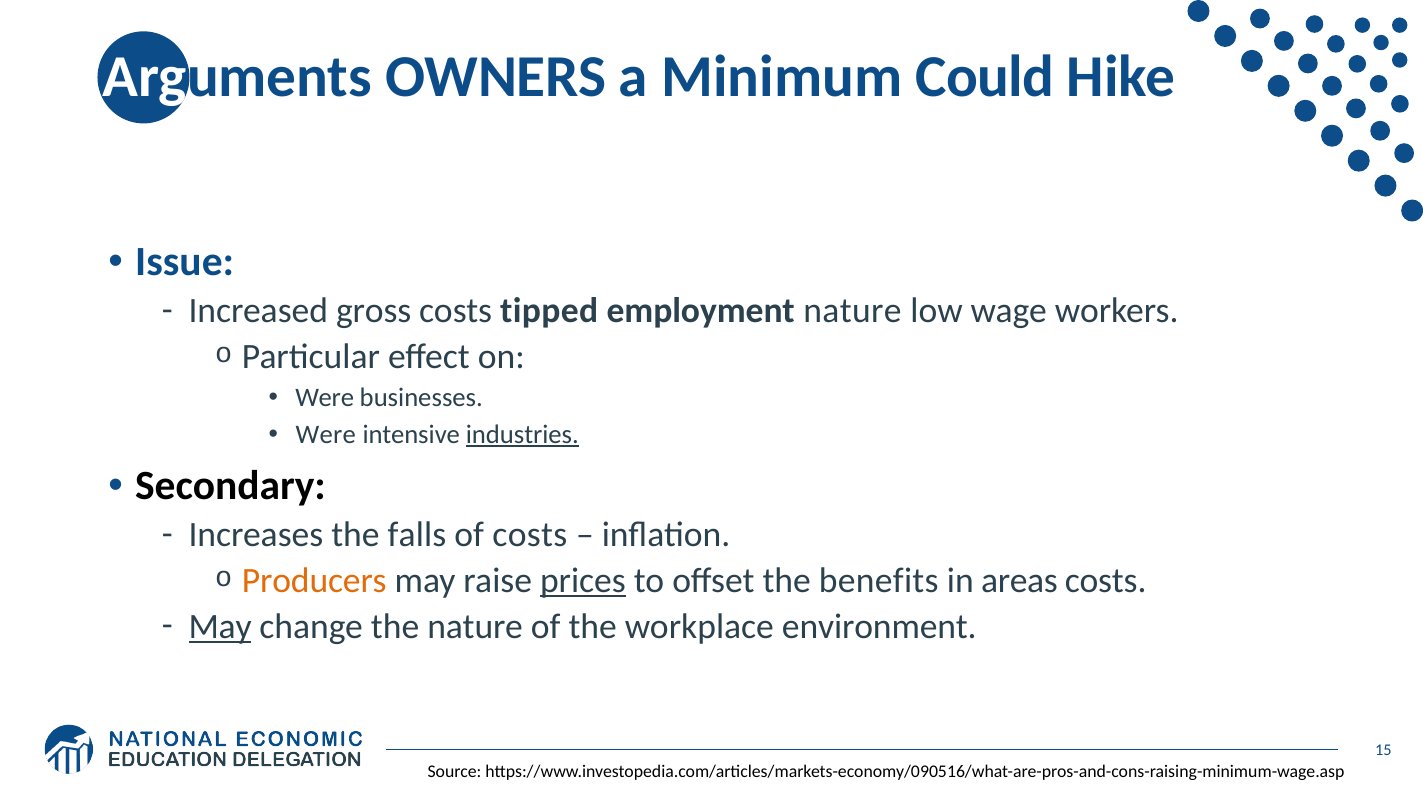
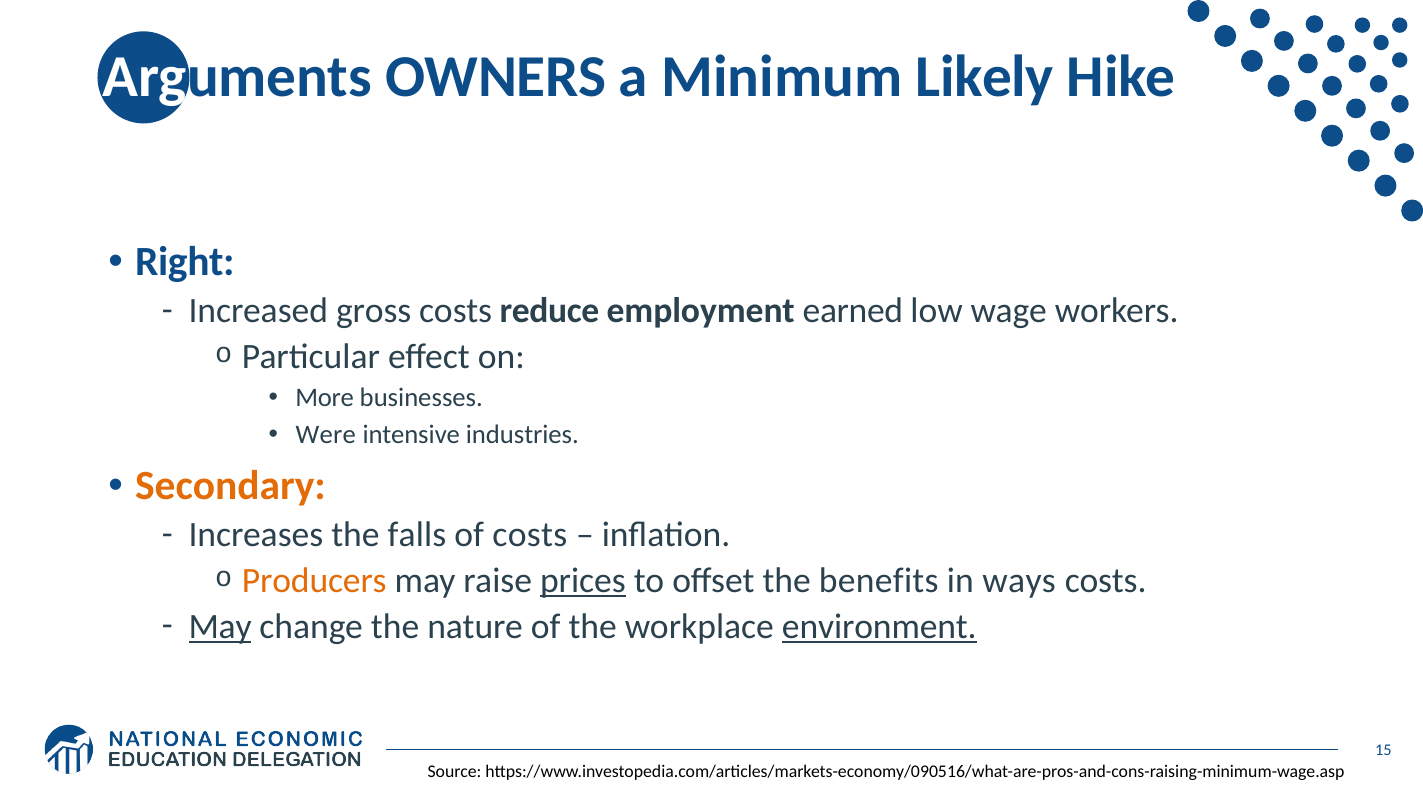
Could: Could -> Likely (985, 77)
Issue: Issue -> Right (185, 262)
tipped: tipped -> reduce (549, 311)
employment nature: nature -> earned (853, 311)
Were: Were -> More (325, 398)
industries underline: present -> none (522, 434)
Secondary colour: black -> orange (231, 486)
areas: areas -> ways (1019, 580)
environment underline: none -> present (879, 626)
